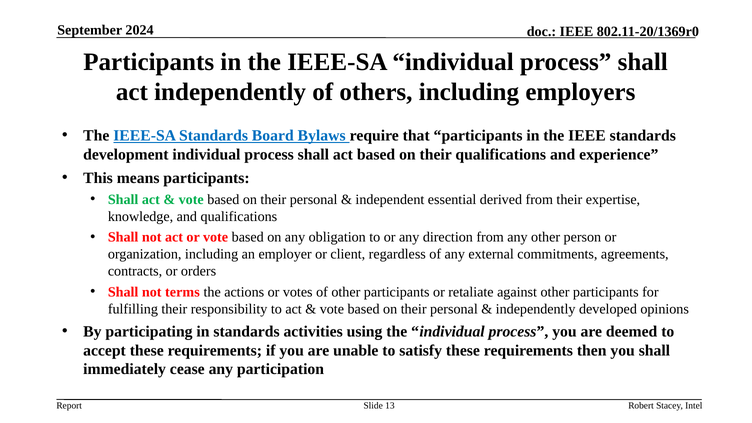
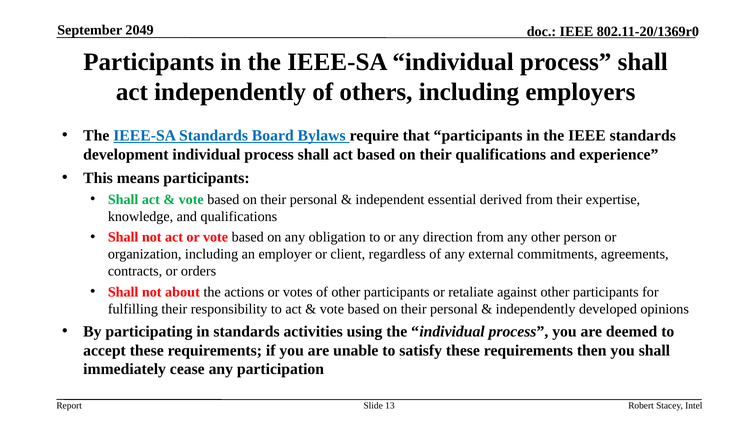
2024: 2024 -> 2049 (140, 30)
terms: terms -> about (182, 292)
